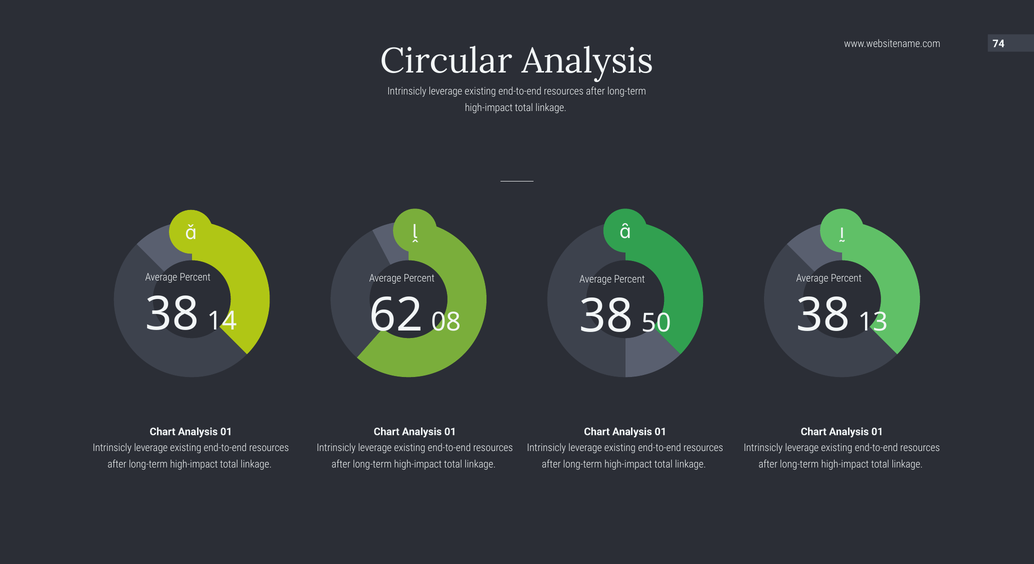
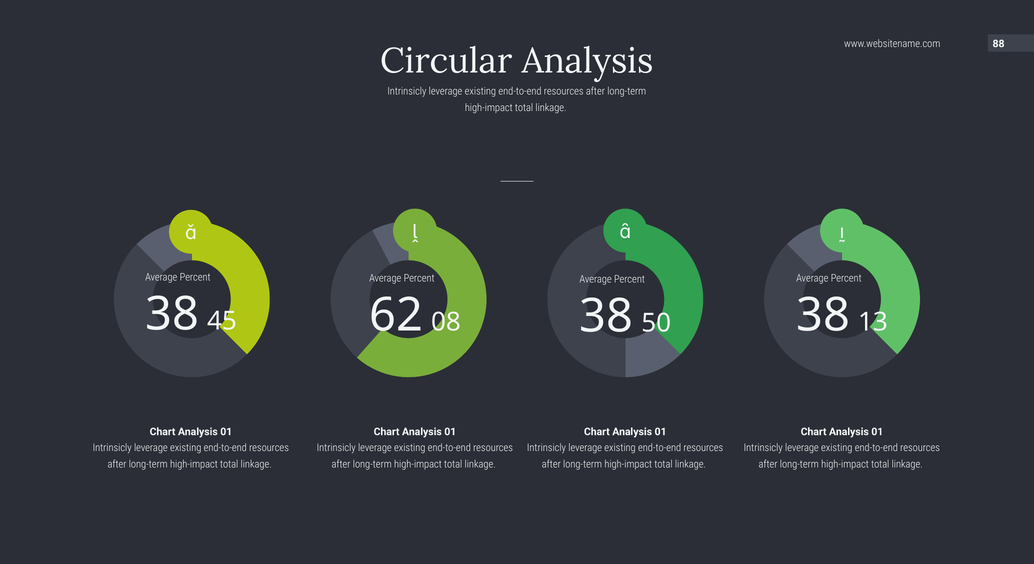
74: 74 -> 88 (999, 44)
14: 14 -> 45 (222, 321)
